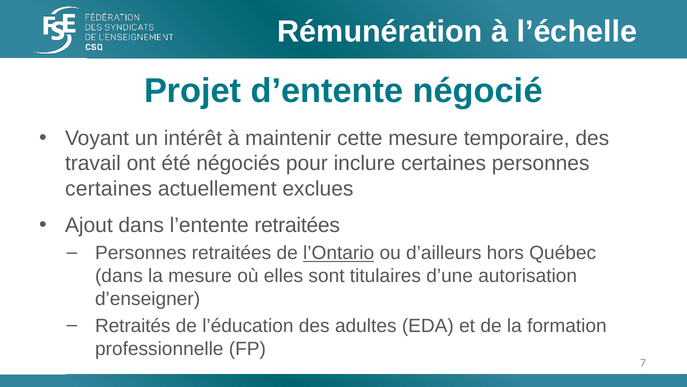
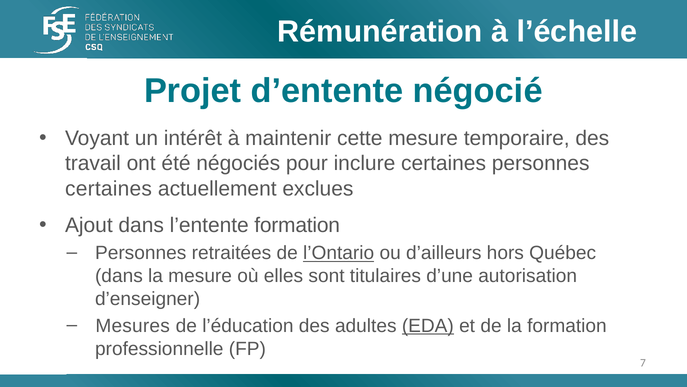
l’entente retraitées: retraitées -> formation (297, 225)
Retraités: Retraités -> Mesures (133, 325)
EDA underline: none -> present (428, 325)
